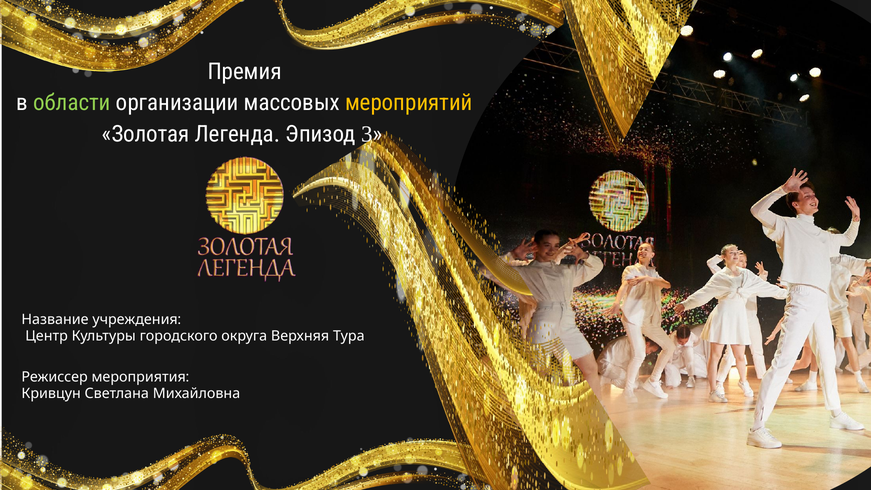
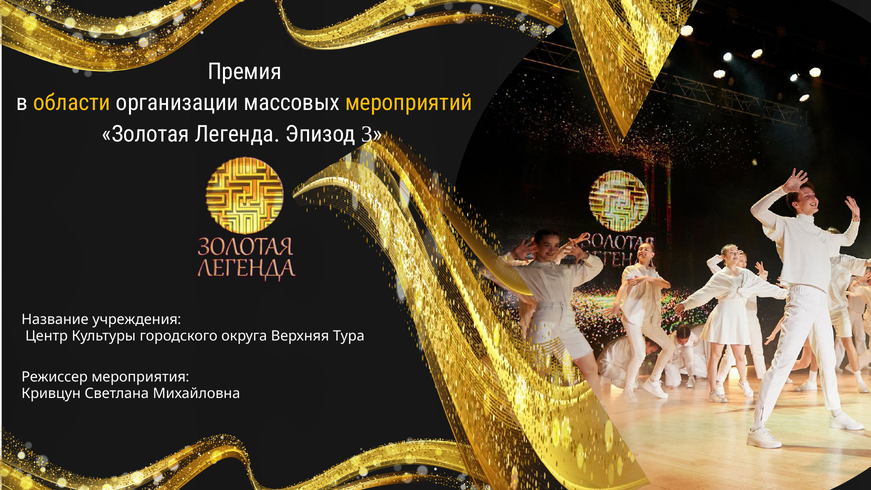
области colour: light green -> yellow (72, 103)
